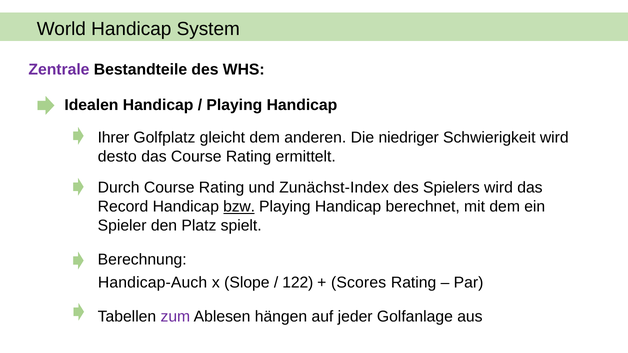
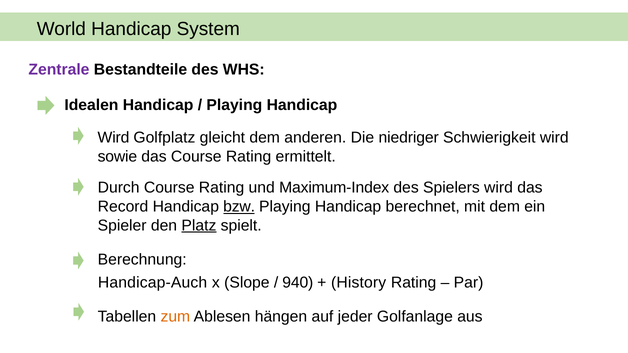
Ihrer: Ihrer -> Wird (113, 138)
desto: desto -> sowie (117, 156)
Zunächst-Index: Zunächst-Index -> Maximum-Index (334, 188)
Platz underline: none -> present (199, 226)
122: 122 -> 940 (298, 283)
Scores: Scores -> History (359, 283)
zum colour: purple -> orange (175, 317)
